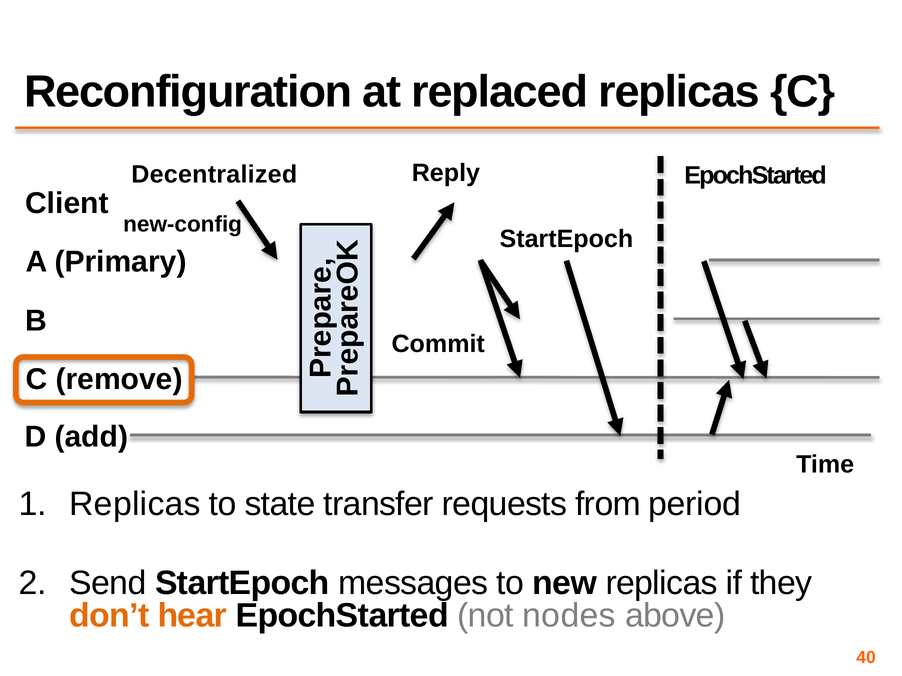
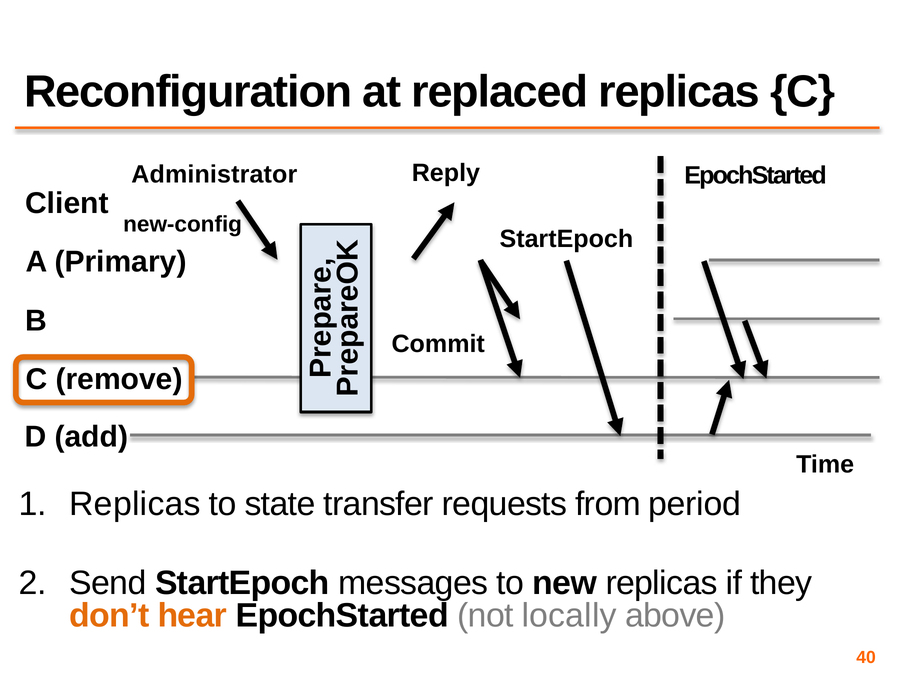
Decentralized: Decentralized -> Administrator (214, 175)
nodes: nodes -> locally (569, 616)
